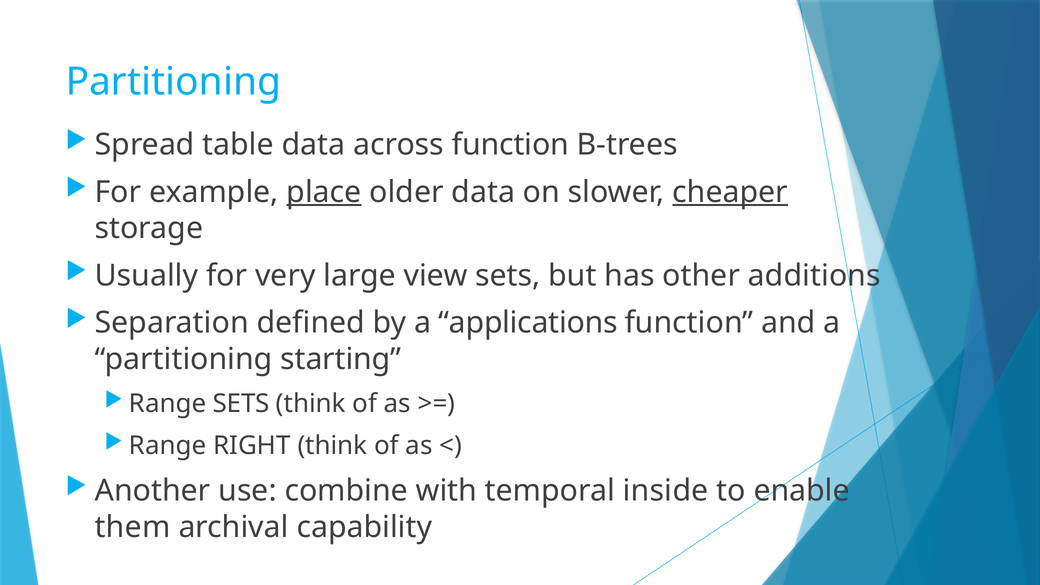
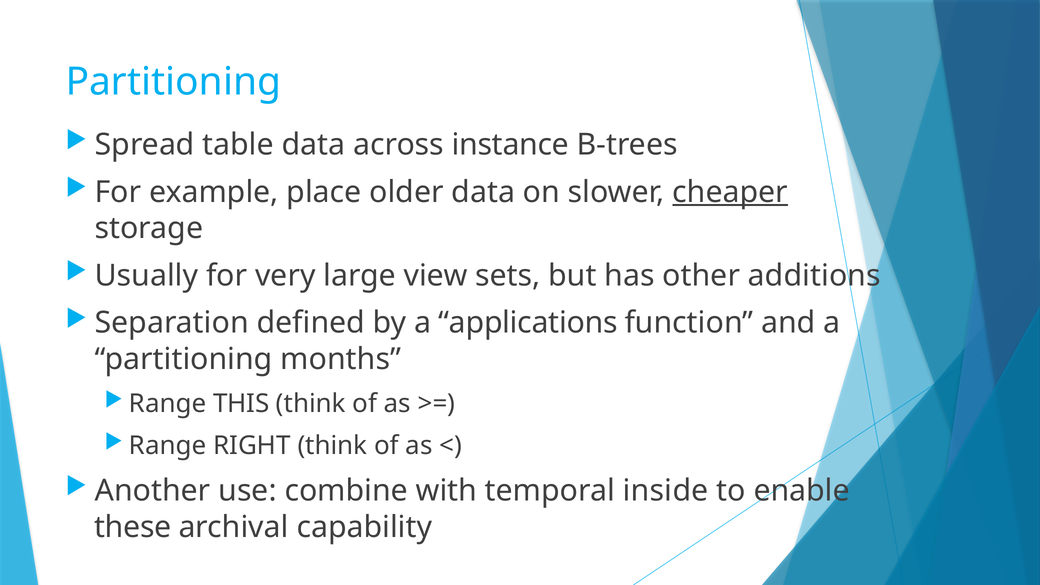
across function: function -> instance (510, 145)
place underline: present -> none (324, 192)
starting: starting -> months (341, 359)
Range SETS: SETS -> THIS (241, 404)
them: them -> these (133, 527)
